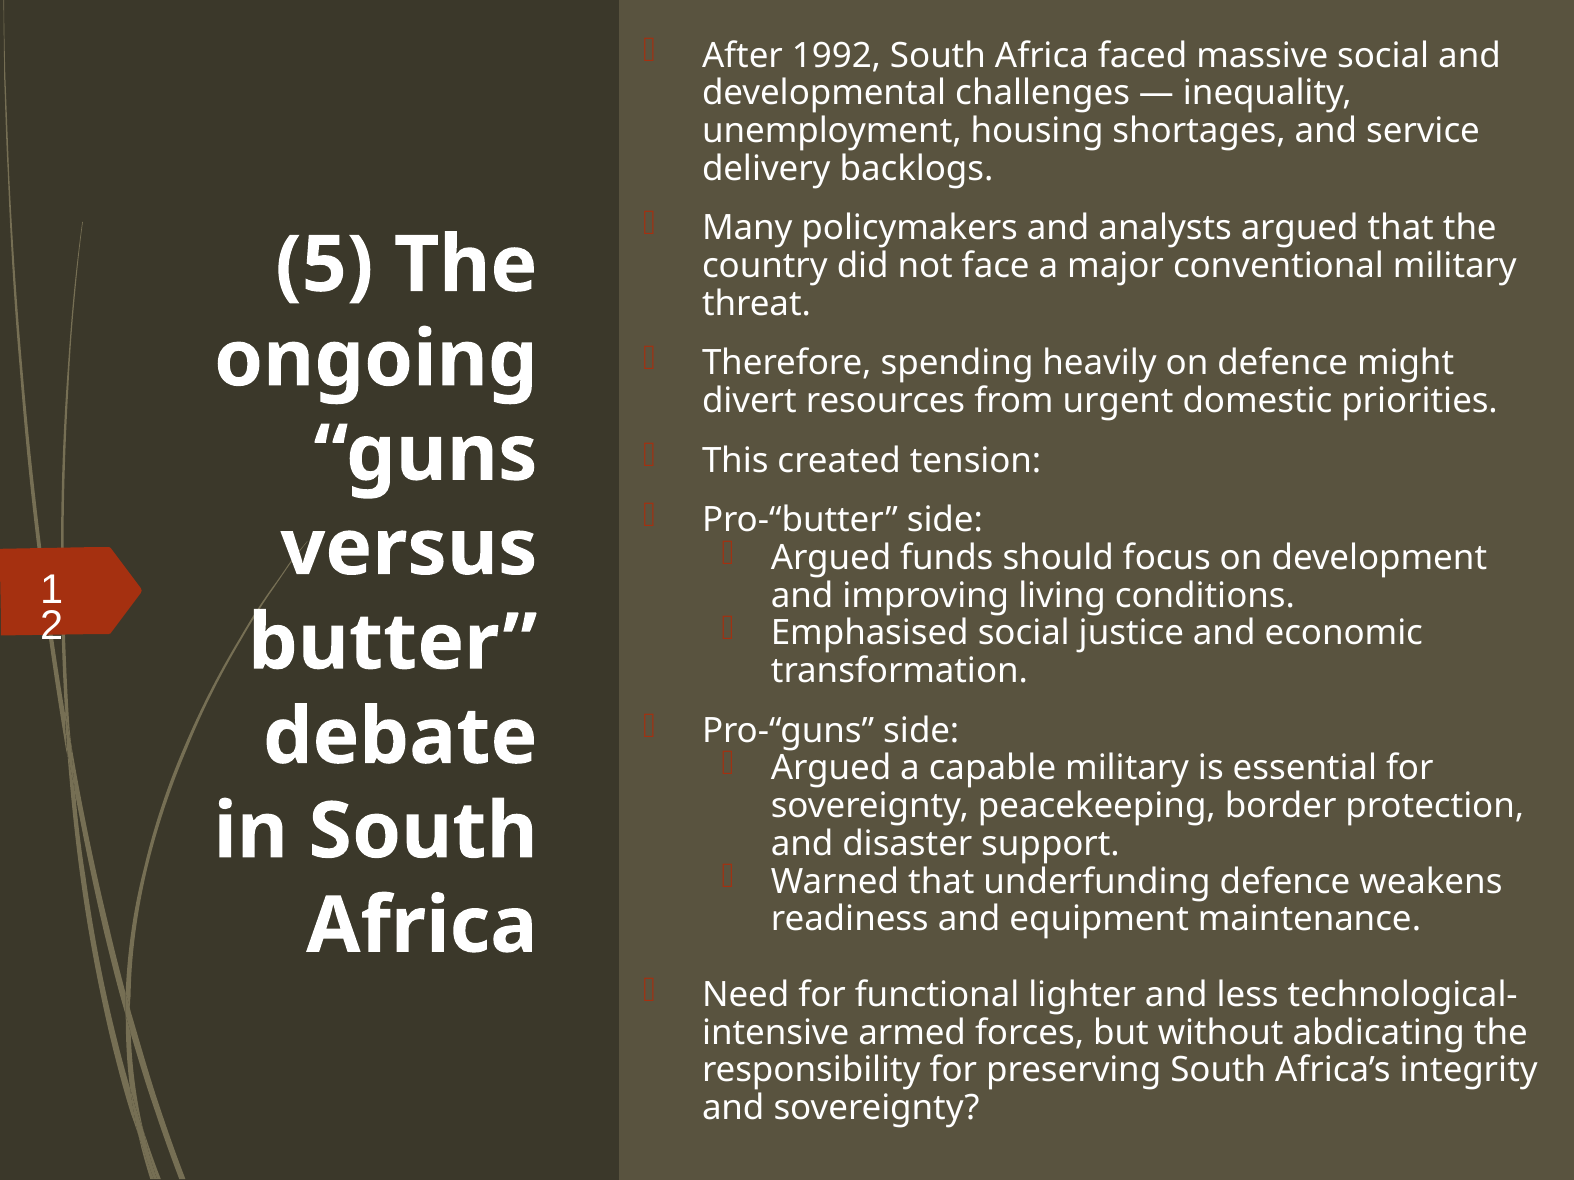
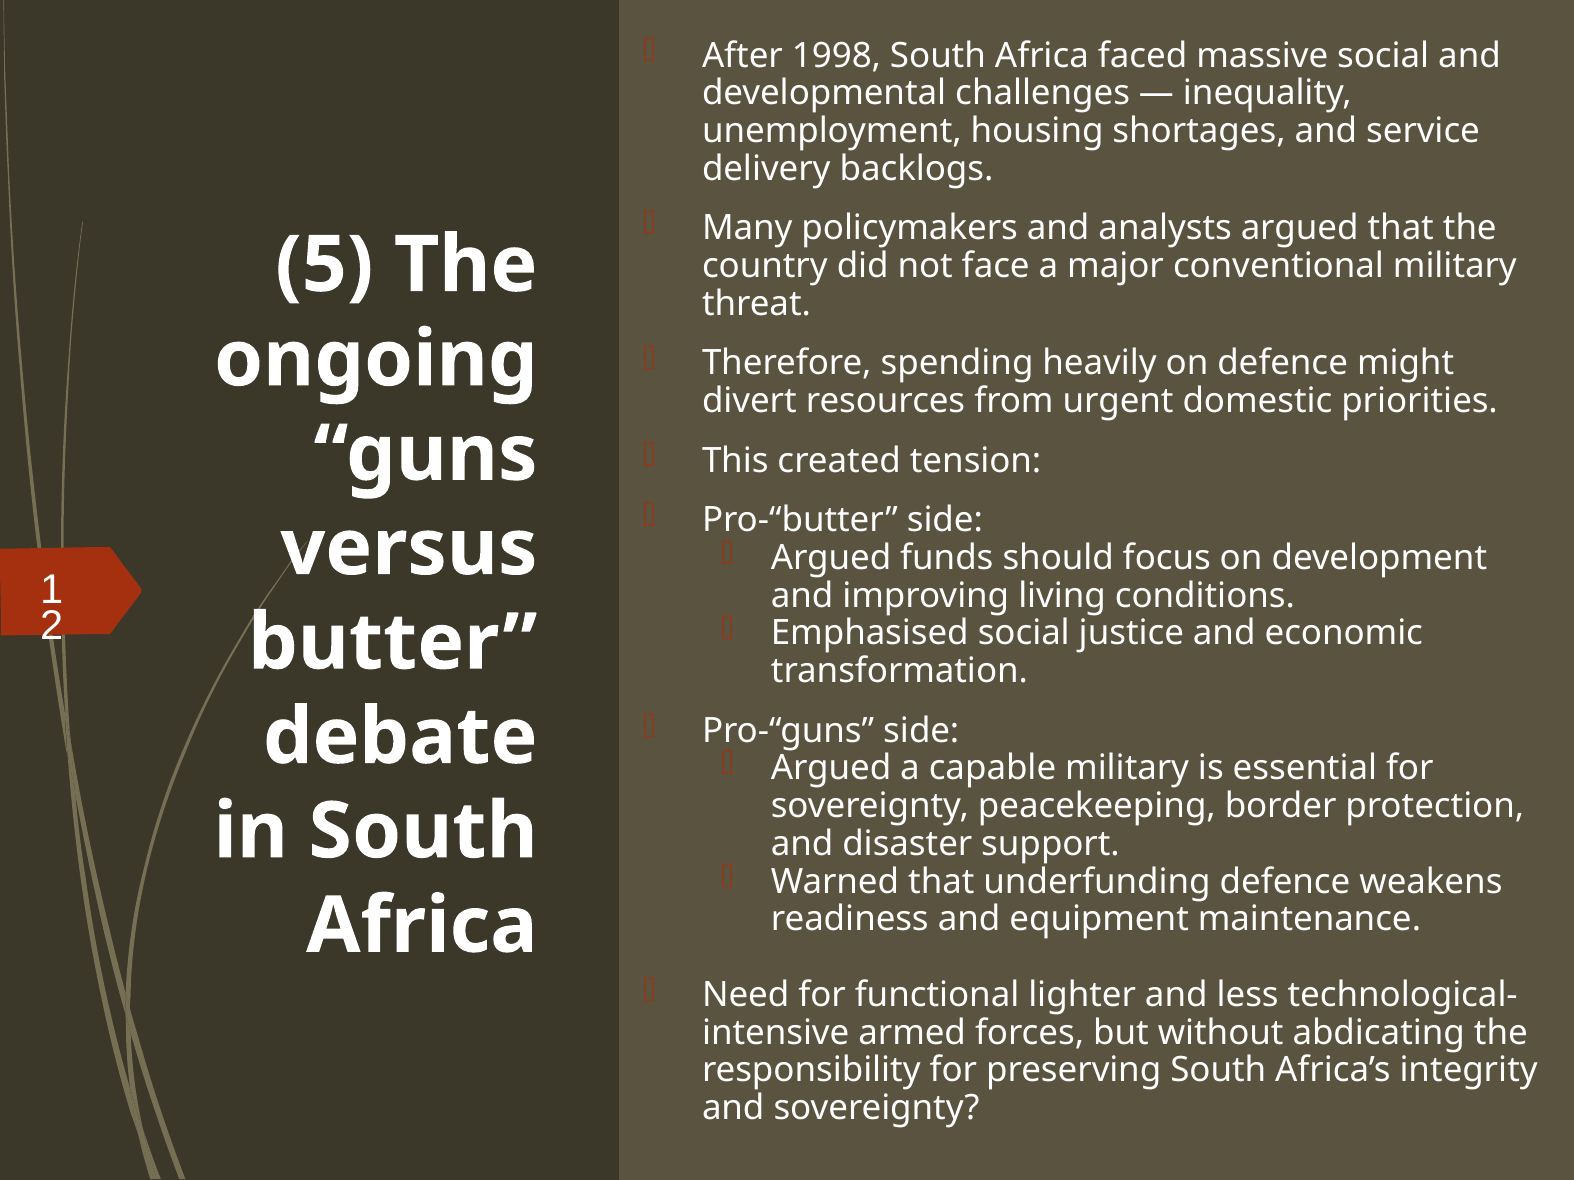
1992: 1992 -> 1998 (837, 56)
